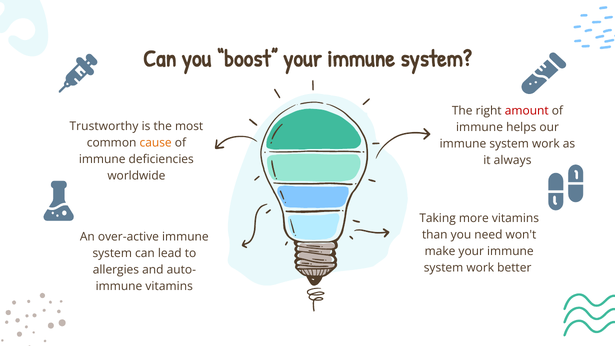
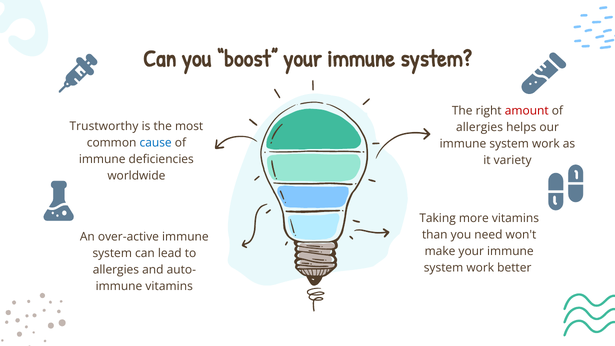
immune: immune -> allergies (479, 127)
cause colour: orange -> blue (156, 143)
always: always -> variety (513, 160)
